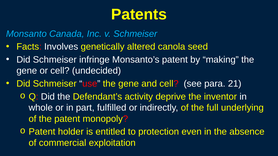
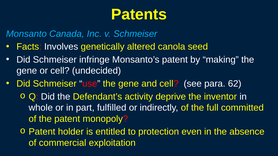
21: 21 -> 62 (235, 84)
underlying: underlying -> committed (242, 108)
